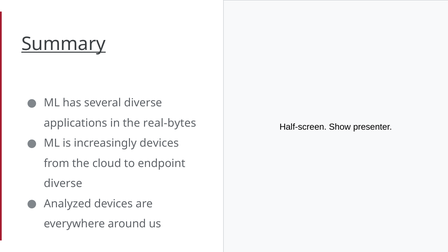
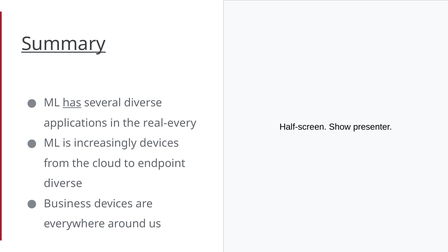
has underline: none -> present (72, 103)
real-bytes: real-bytes -> real-every (170, 123)
Analyzed: Analyzed -> Business (67, 204)
